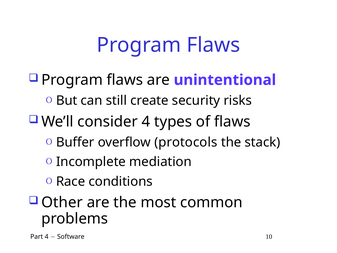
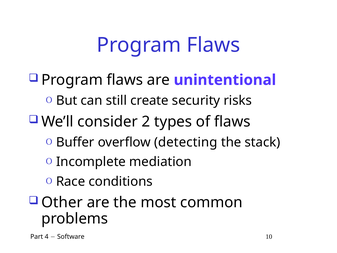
consider 4: 4 -> 2 (146, 121)
protocols: protocols -> detecting (186, 142)
